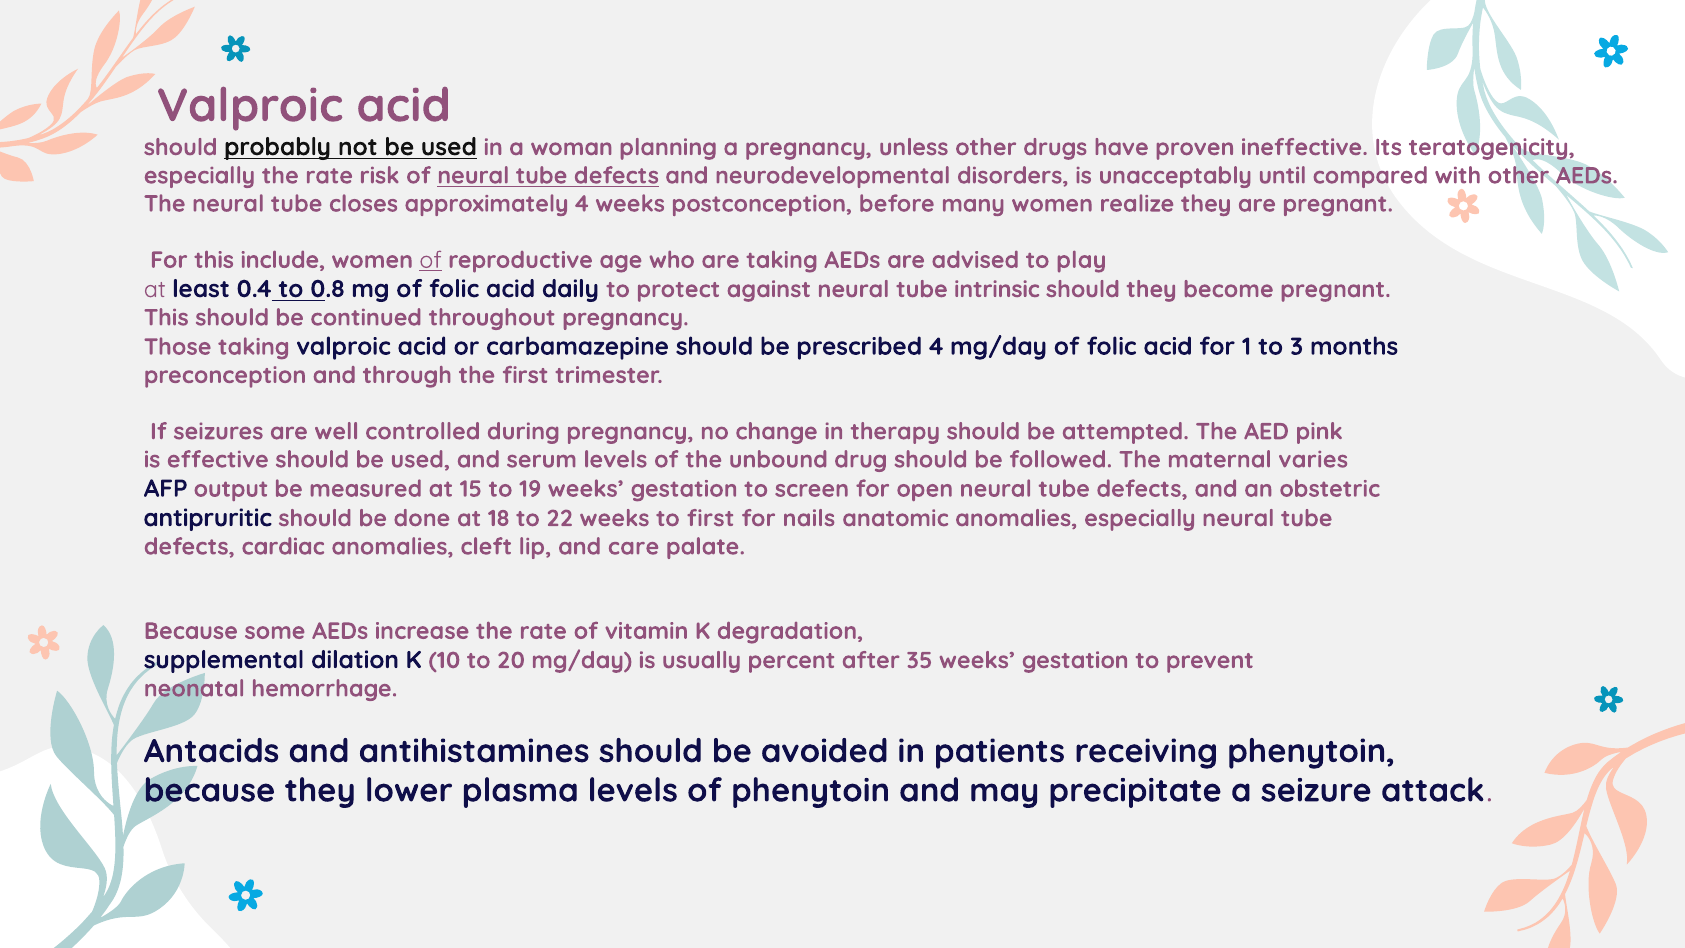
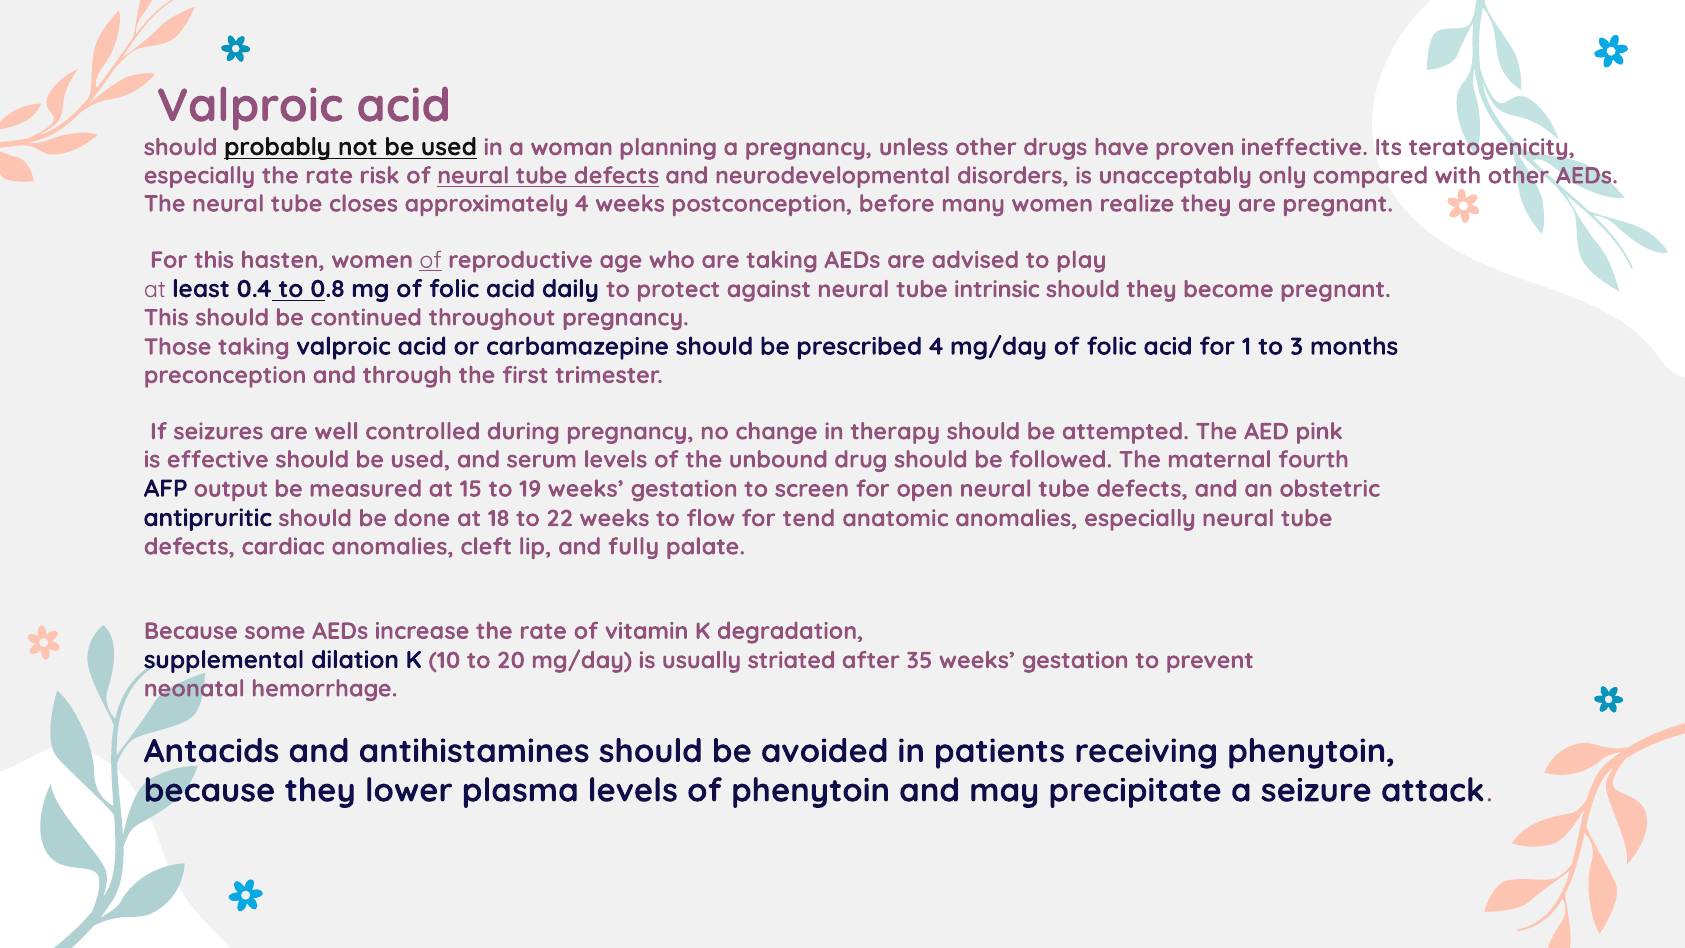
until: until -> only (1282, 176)
include: include -> hasten (283, 260)
varies: varies -> fourth (1313, 460)
to first: first -> flow (711, 518)
nails: nails -> tend (809, 518)
care: care -> fully (634, 547)
percent: percent -> striated (792, 660)
